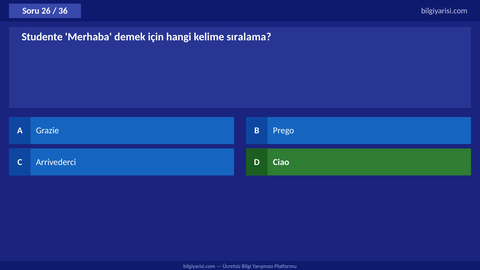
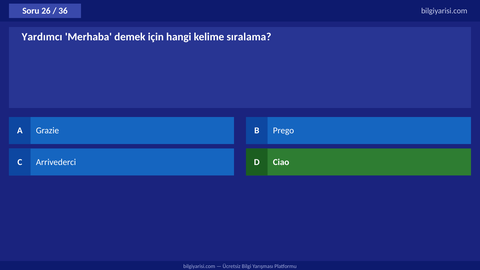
Studente: Studente -> Yardımcı (42, 37)
